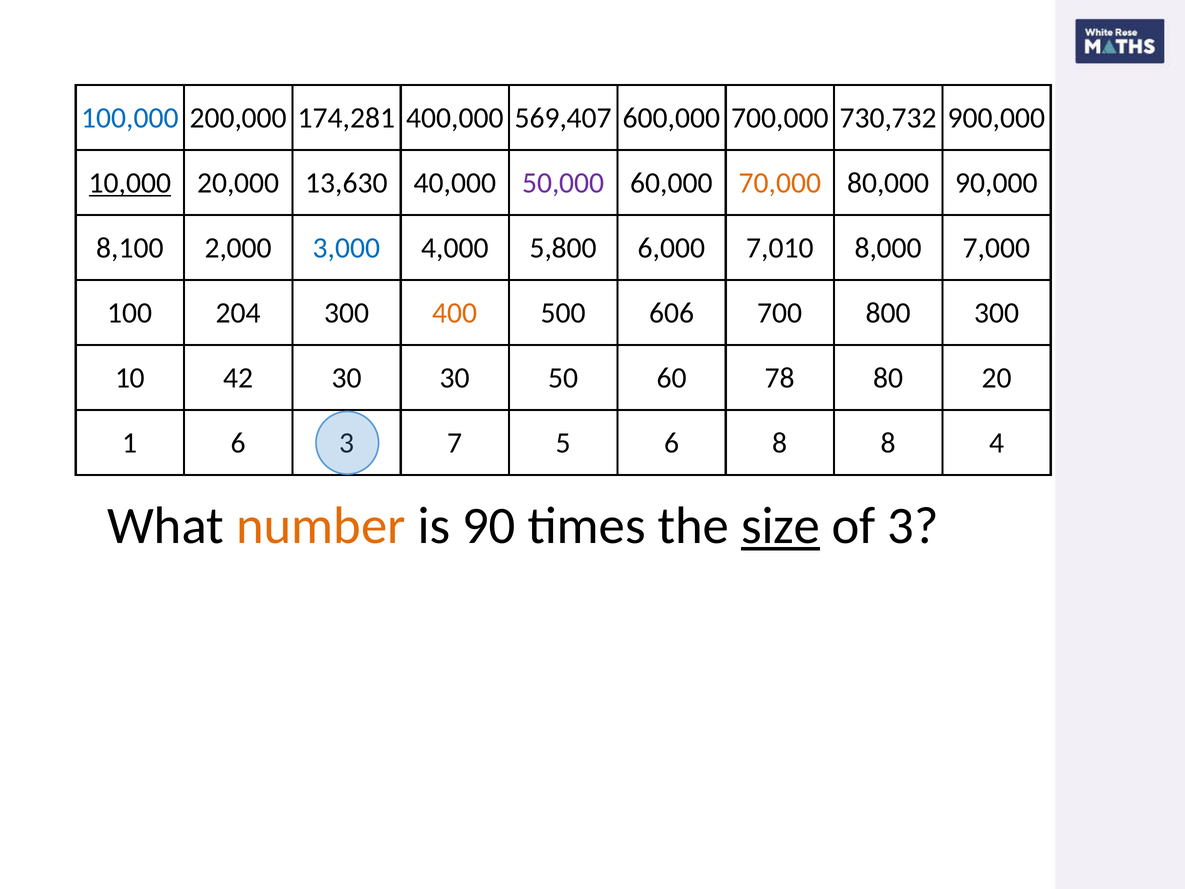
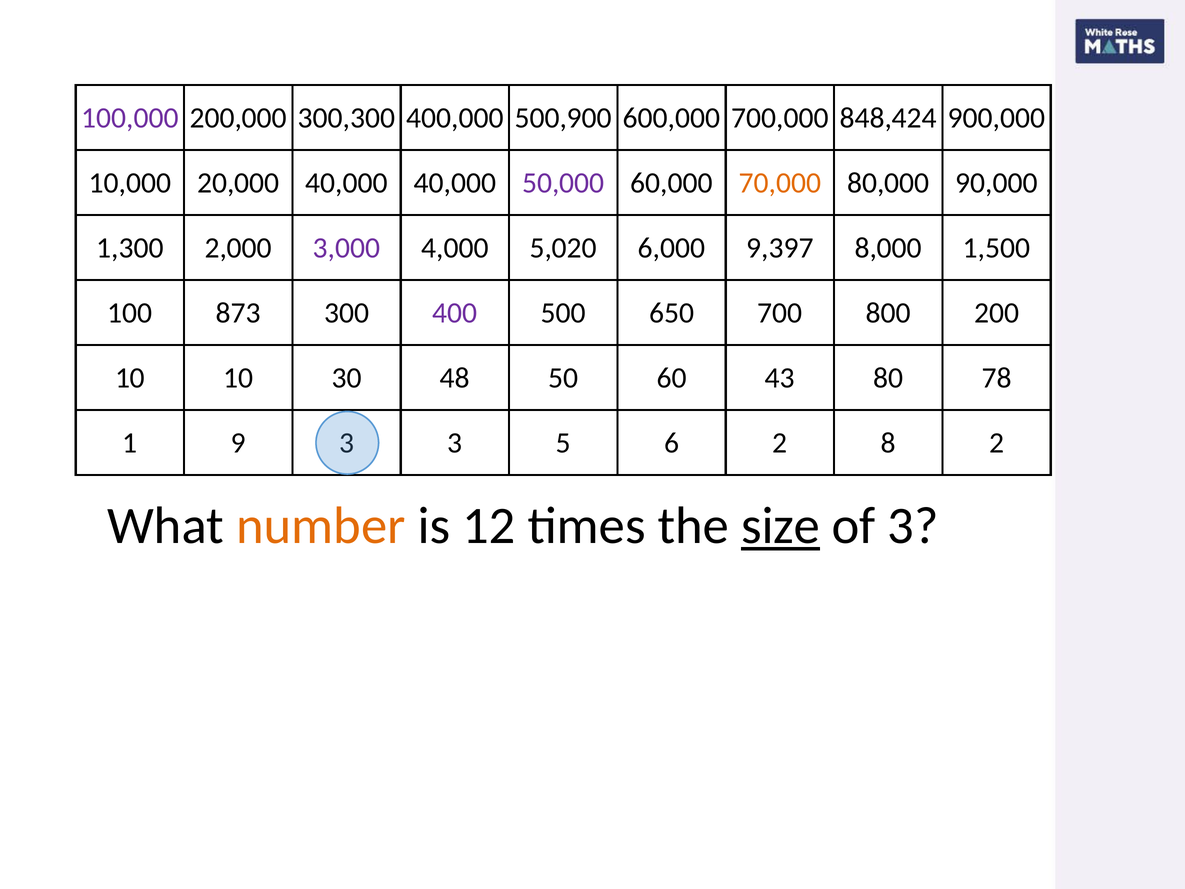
100,000 colour: blue -> purple (130, 118)
174,281: 174,281 -> 300,300 (347, 118)
569,407: 569,407 -> 500,900 (563, 118)
730,732: 730,732 -> 848,424 (888, 118)
10,000 underline: present -> none (130, 183)
20,000 13,630: 13,630 -> 40,000 (347, 183)
8,100: 8,100 -> 1,300 (130, 248)
3,000 colour: blue -> purple (347, 248)
5,800: 5,800 -> 5,020 (563, 248)
7,010: 7,010 -> 9,397 (780, 248)
7,000: 7,000 -> 1,500 (997, 248)
204: 204 -> 873 (238, 313)
400 colour: orange -> purple (455, 313)
606: 606 -> 650 (672, 313)
800 300: 300 -> 200 (997, 313)
10 42: 42 -> 10 (238, 378)
30 30: 30 -> 48 (455, 378)
78: 78 -> 43 (780, 378)
20: 20 -> 78 (997, 378)
1 6: 6 -> 9 (238, 443)
7: 7 -> 3 (455, 443)
6 8: 8 -> 2 (780, 443)
8 4: 4 -> 2 (997, 443)
90: 90 -> 12 (489, 526)
